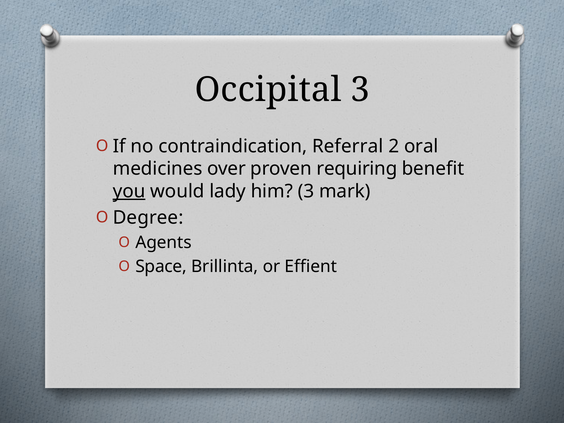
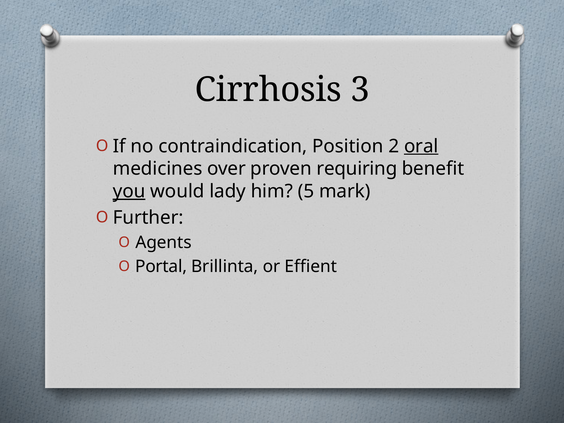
Occipital: Occipital -> Cirrhosis (268, 90)
Referral: Referral -> Position (348, 146)
oral underline: none -> present (421, 146)
him 3: 3 -> 5 (306, 191)
Degree: Degree -> Further (148, 218)
Space: Space -> Portal (161, 267)
